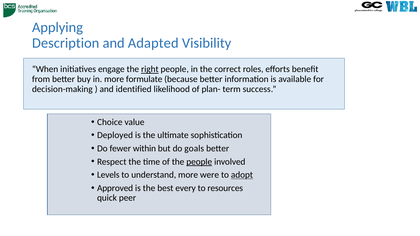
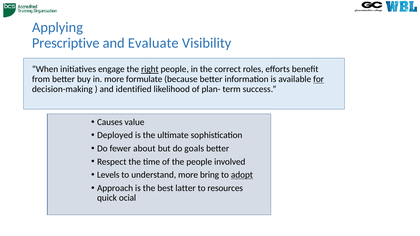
Description: Description -> Prescriptive (66, 43)
Adapted: Adapted -> Evaluate (153, 43)
for underline: none -> present (319, 79)
Choice: Choice -> Causes (110, 122)
within: within -> about (144, 149)
people underline: present -> none (199, 162)
were: were -> bring (210, 175)
Approved: Approved -> Approach (115, 188)
every: every -> latter (186, 188)
peer: peer -> ocial (128, 198)
